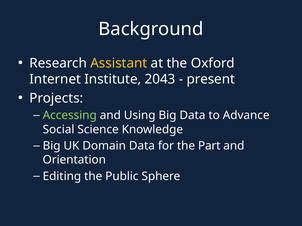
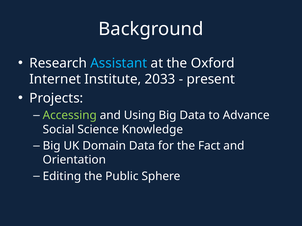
Assistant colour: yellow -> light blue (119, 63)
2043: 2043 -> 2033 (160, 79)
Part: Part -> Fact (209, 146)
